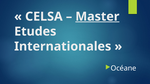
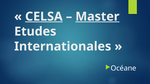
CELSA underline: none -> present (44, 17)
